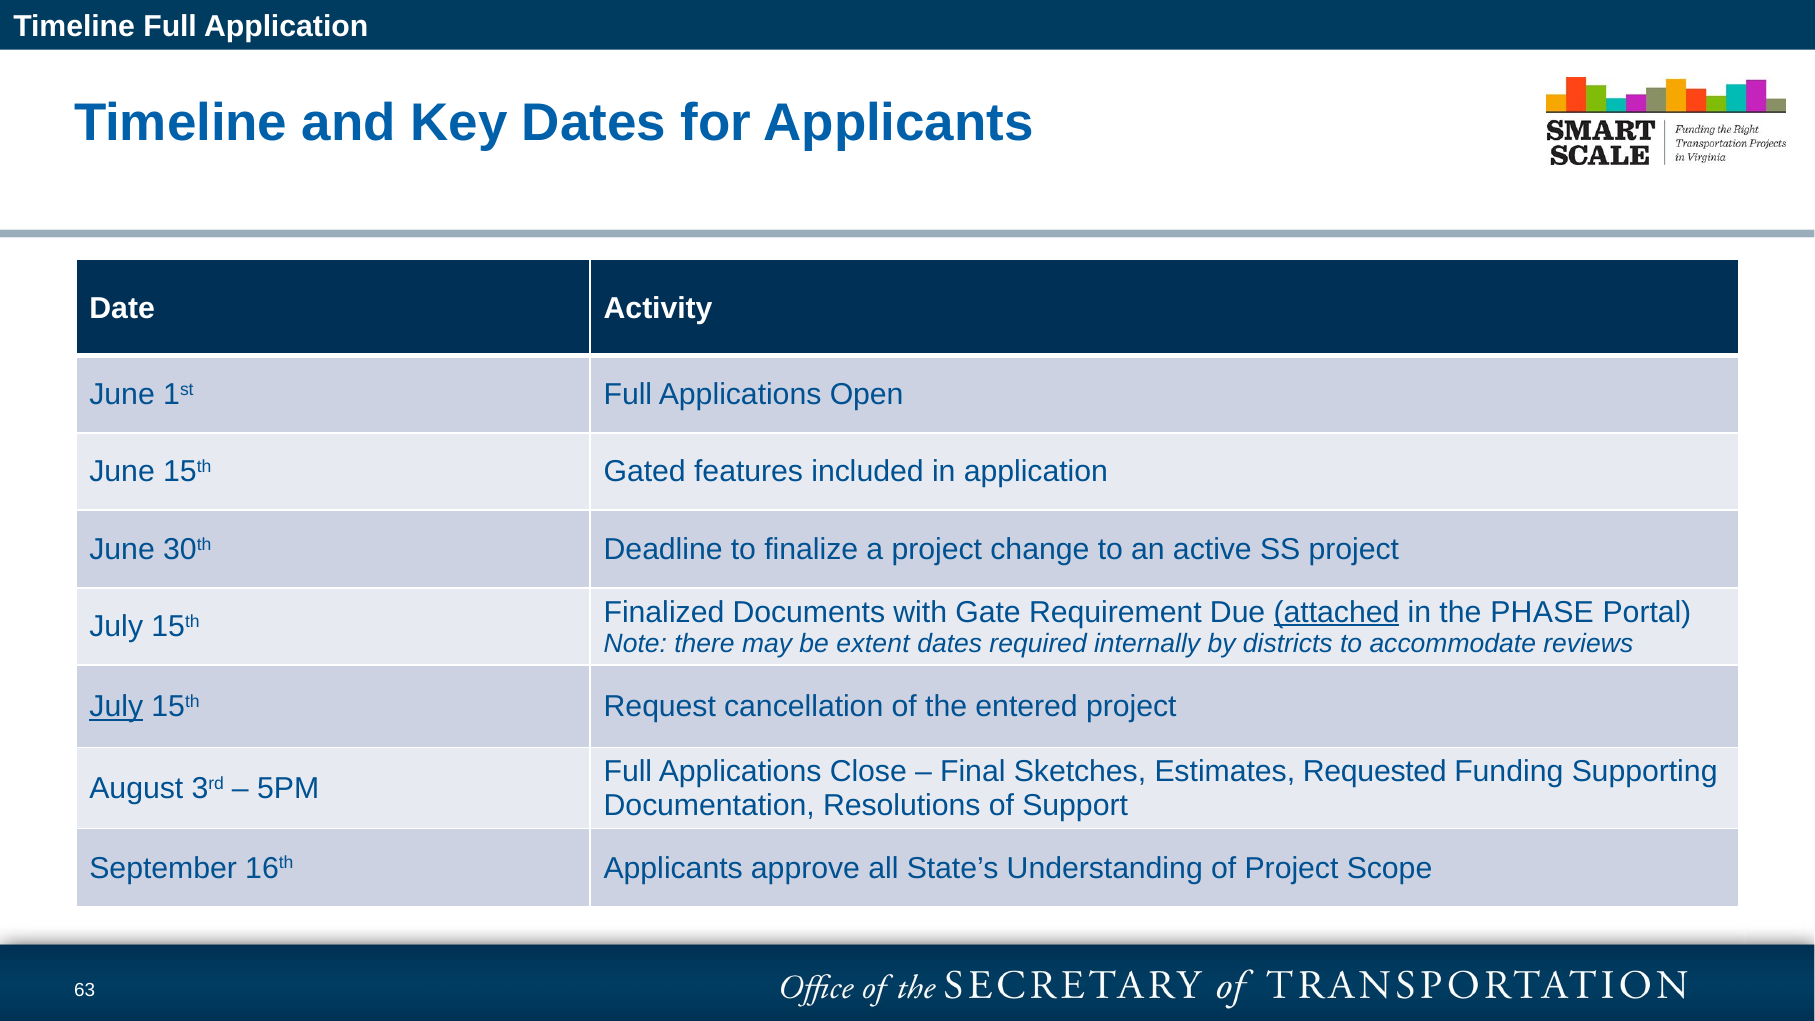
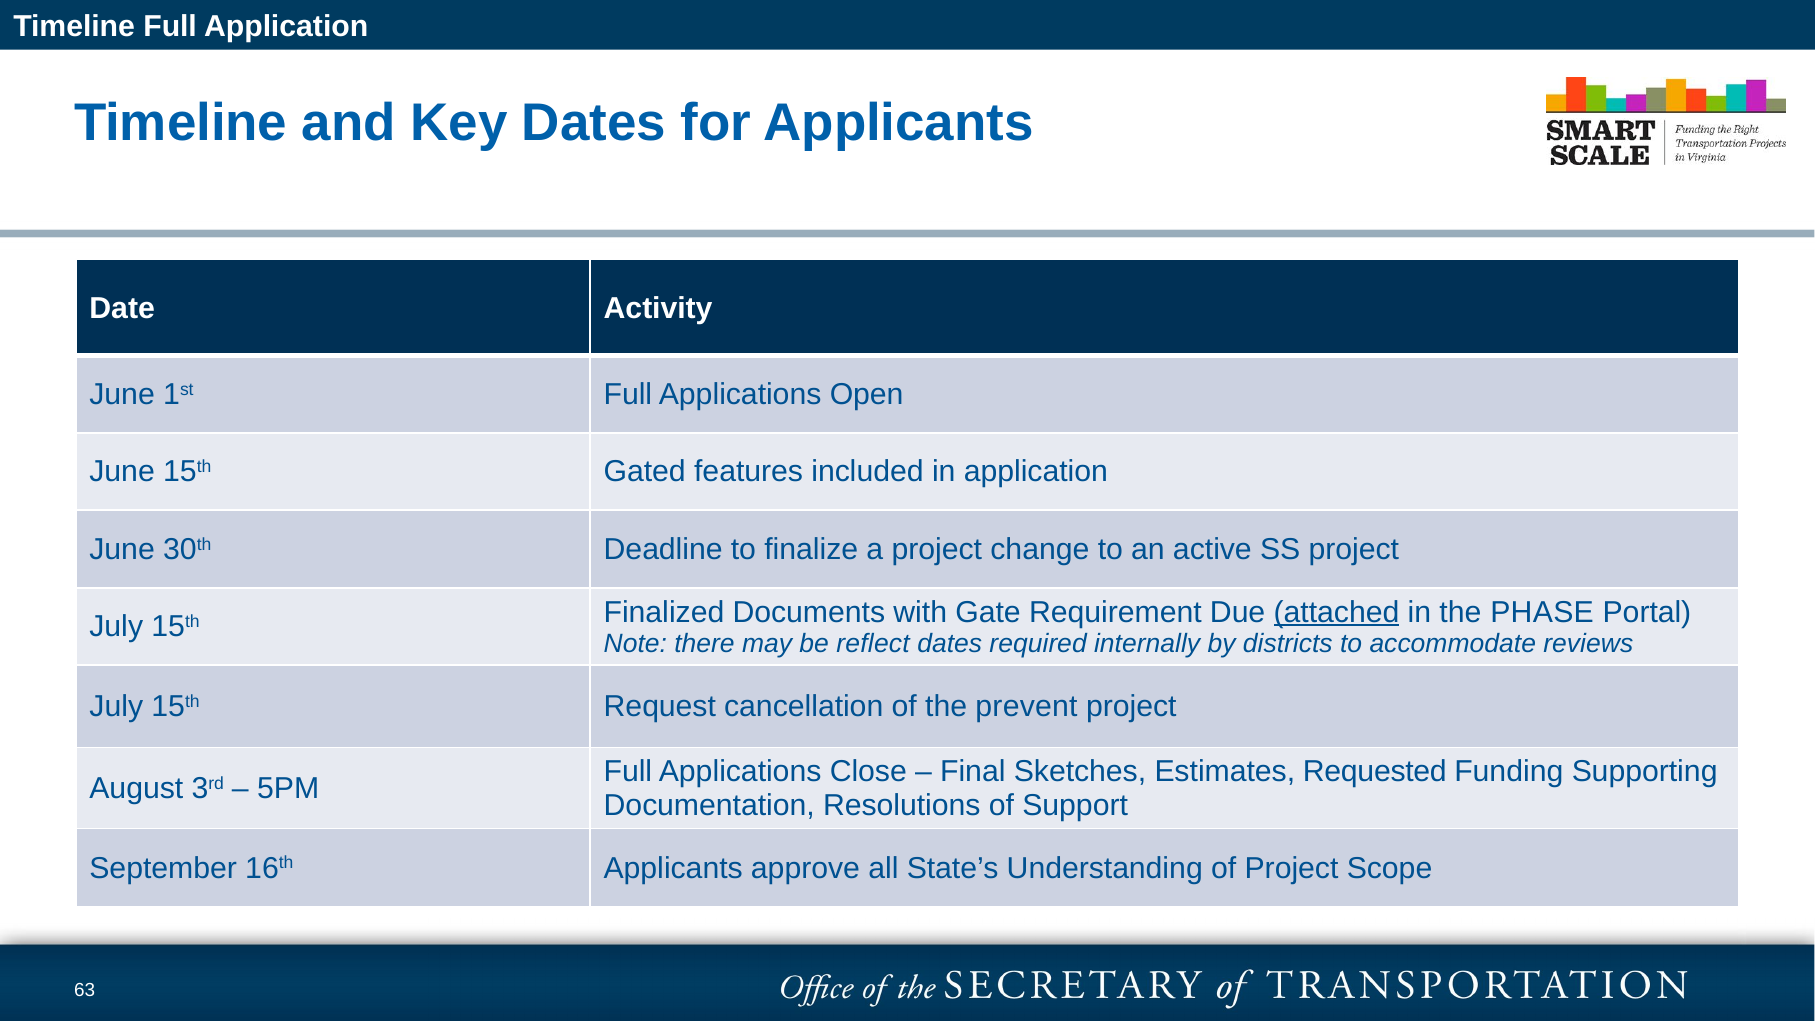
extent: extent -> reflect (873, 644)
July underline: present -> none (116, 707)
entered: entered -> prevent (1026, 707)
